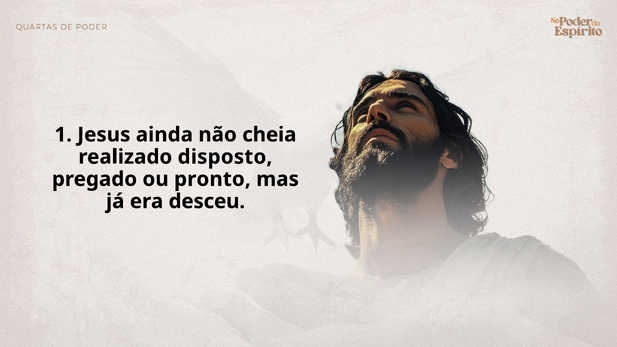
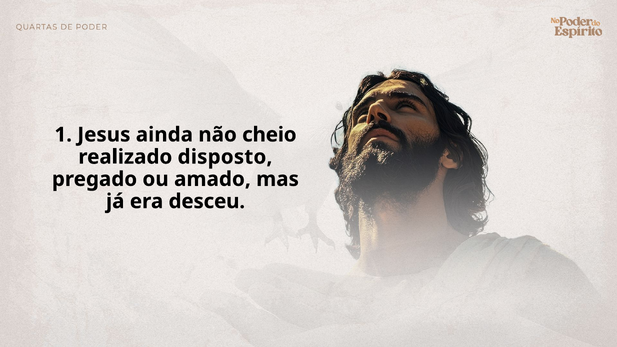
cheia: cheia -> cheio (269, 135)
pronto: pronto -> amado (212, 179)
